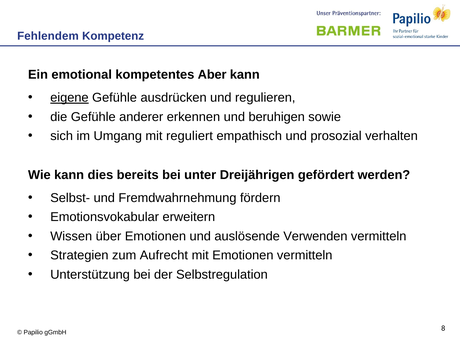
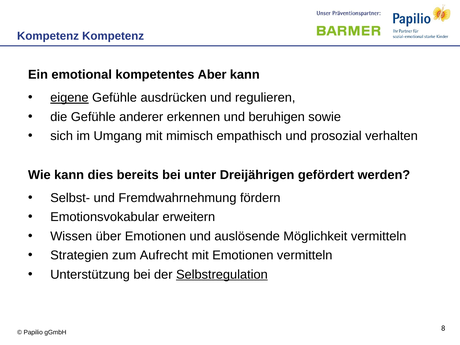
Fehlendem: Fehlendem -> Kompetenz (48, 36)
reguliert: reguliert -> mimisch (190, 136)
Verwenden: Verwenden -> Möglichkeit (315, 236)
Selbstregulation underline: none -> present (222, 275)
